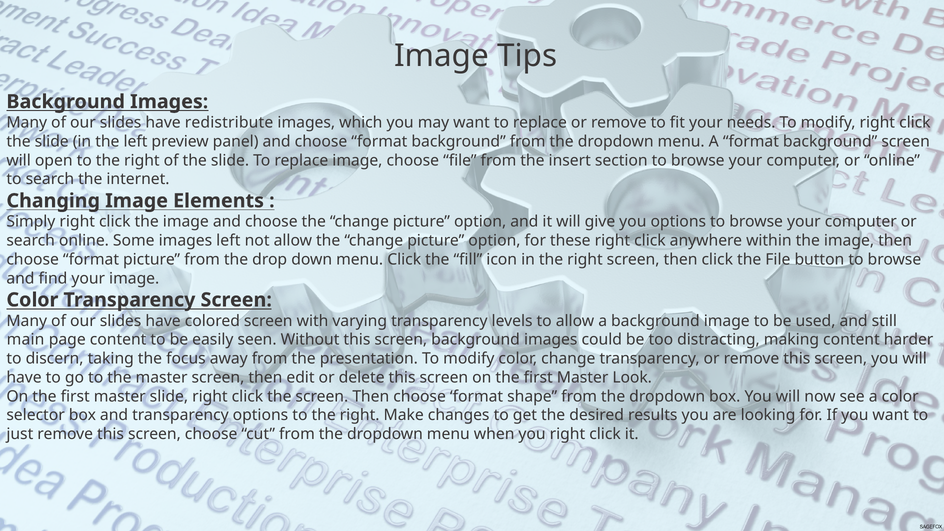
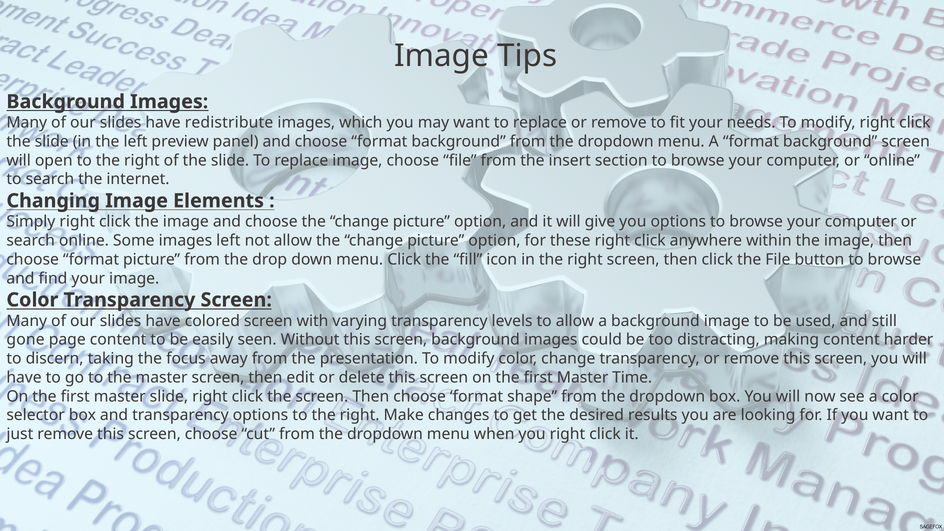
main: main -> gone (26, 340)
Look: Look -> Time (632, 377)
